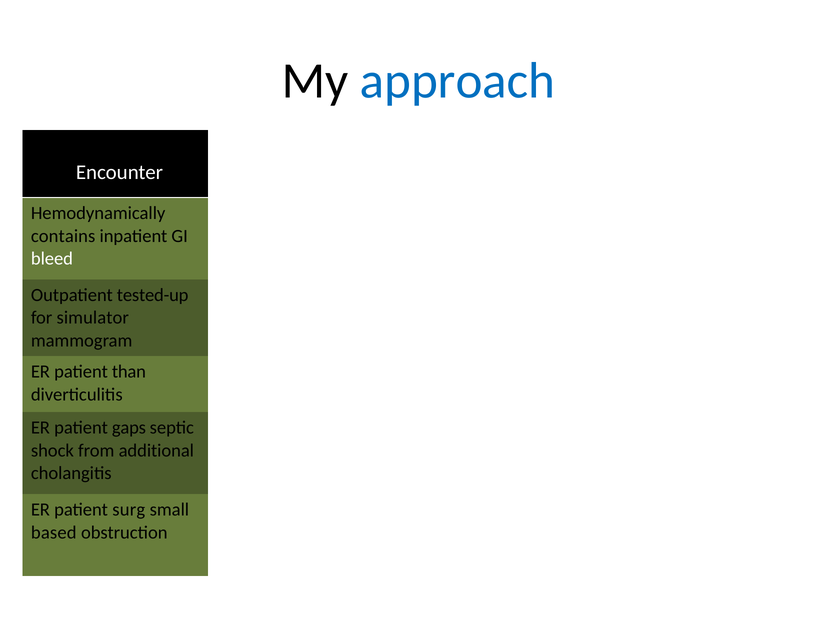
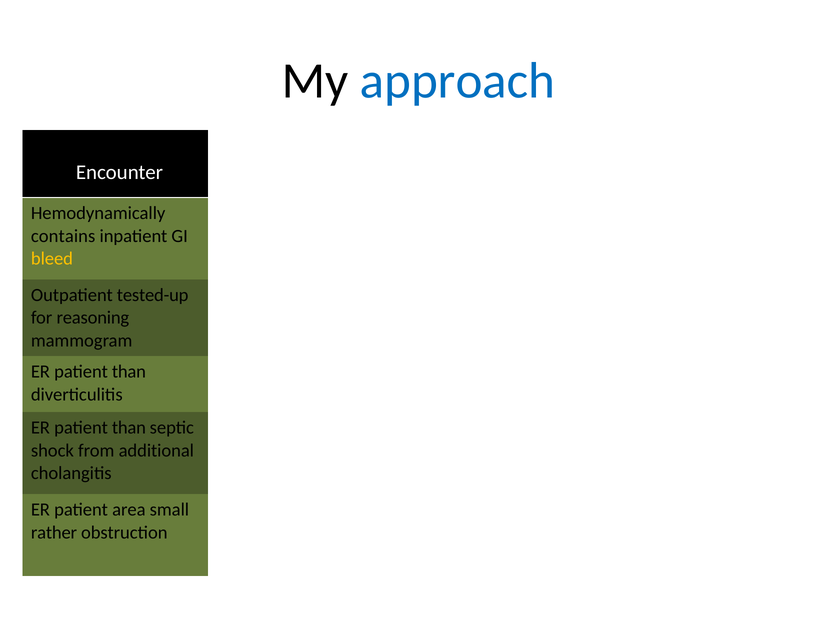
bleed colour: white -> yellow (52, 259)
simulator: simulator -> reasoning (93, 318)
gaps: gaps -> than (129, 428)
surg: surg -> area (129, 509)
based: based -> rather (54, 532)
